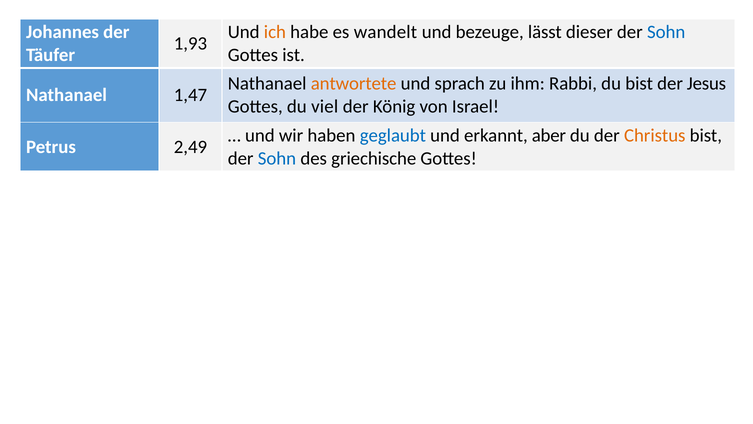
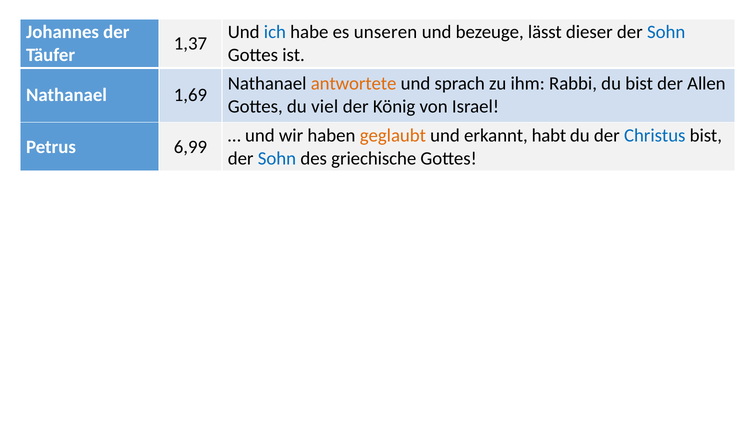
ich colour: orange -> blue (275, 32)
wandelt: wandelt -> unseren (385, 32)
1,93: 1,93 -> 1,37 (190, 44)
Jesus: Jesus -> Allen (706, 84)
1,47: 1,47 -> 1,69 (190, 95)
geglaubt colour: blue -> orange (393, 135)
aber: aber -> habt (549, 135)
Christus colour: orange -> blue (655, 135)
2,49: 2,49 -> 6,99 (190, 147)
